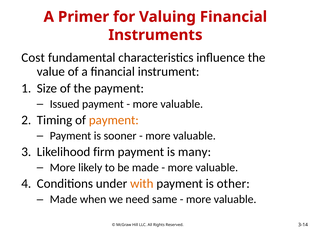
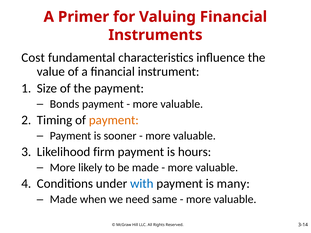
Issued: Issued -> Bonds (65, 104)
many: many -> hours (195, 152)
with colour: orange -> blue (142, 184)
other: other -> many (233, 184)
